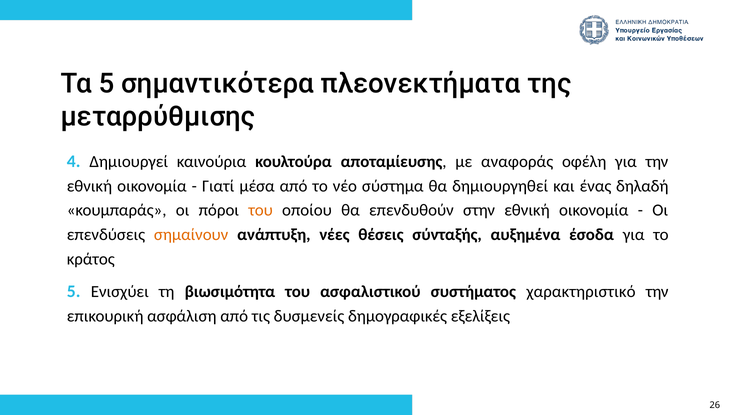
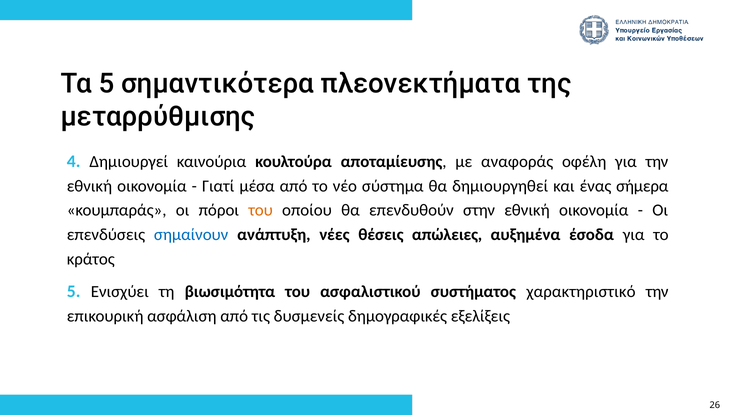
δηλαδή: δηλαδή -> σήμερα (642, 186)
σημαίνουν colour: orange -> blue (191, 234)
σύνταξής: σύνταξής -> απώλειες (447, 234)
